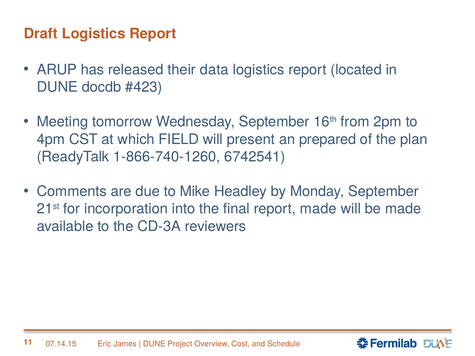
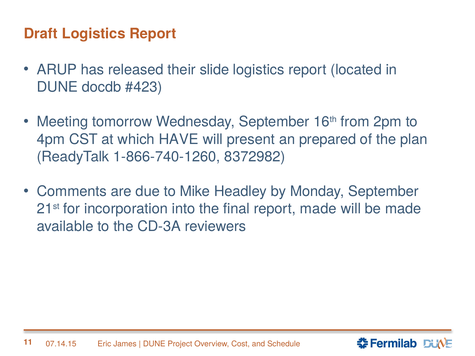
data: data -> slide (214, 70)
FIELD: FIELD -> HAVE (179, 139)
6742541: 6742541 -> 8372982 (255, 157)
